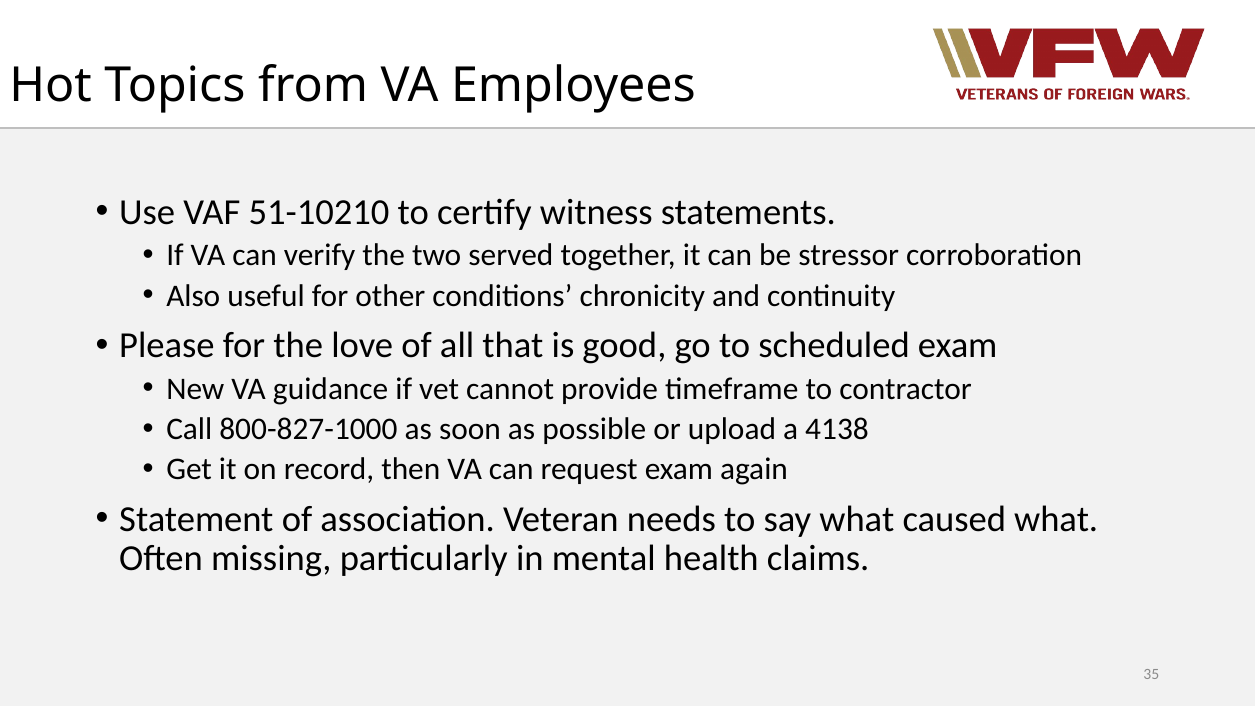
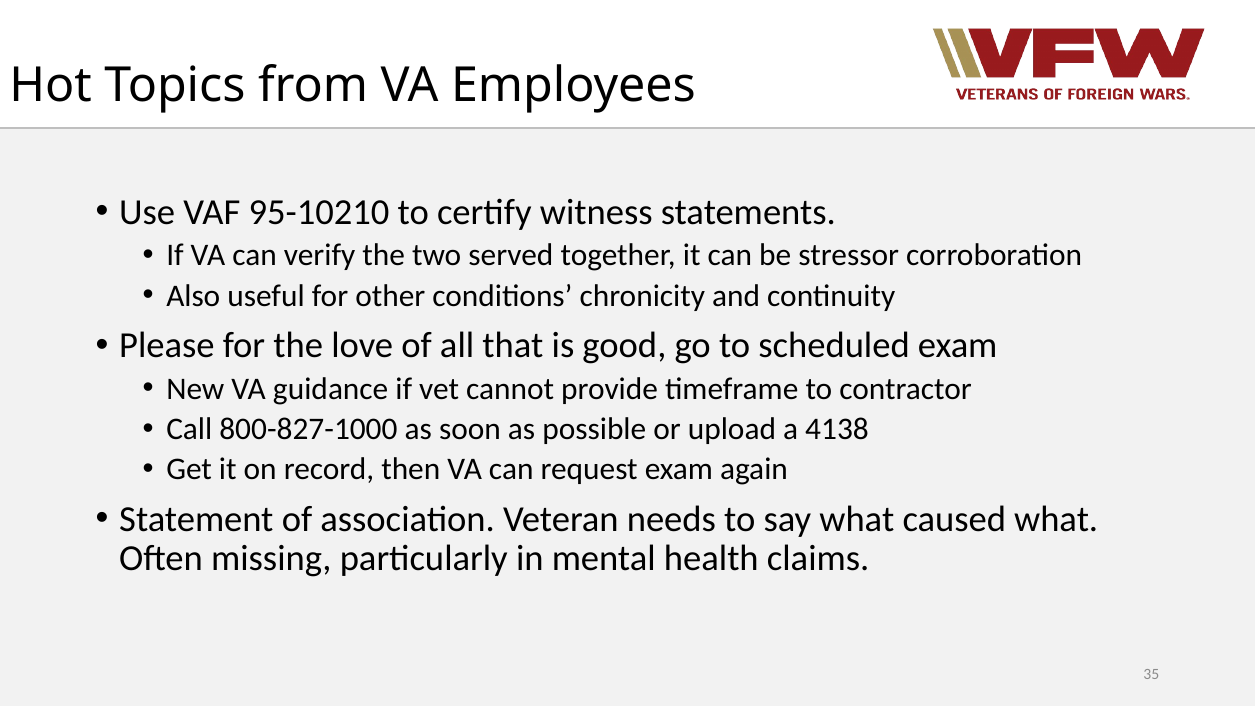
51-10210: 51-10210 -> 95-10210 (319, 212)
